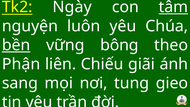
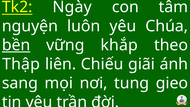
tâm underline: present -> none (173, 7)
bông: bông -> khắp (119, 45)
Phận: Phận -> Thập (21, 64)
